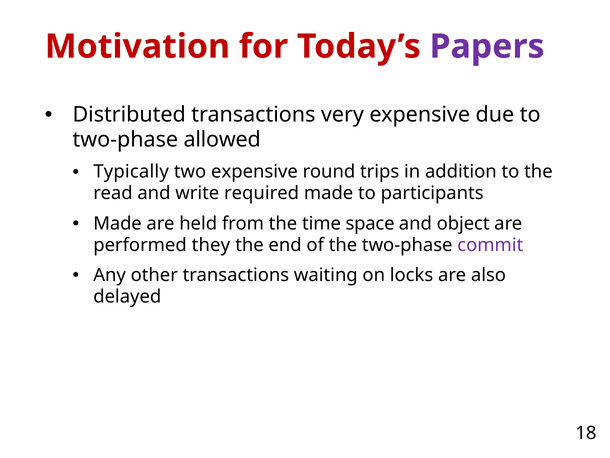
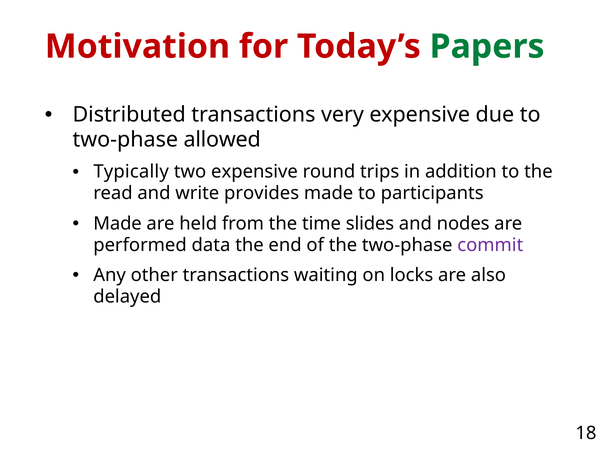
Papers colour: purple -> green (487, 46)
required: required -> provides (262, 193)
space: space -> slides (370, 223)
object: object -> nodes (463, 223)
they: they -> data (211, 245)
